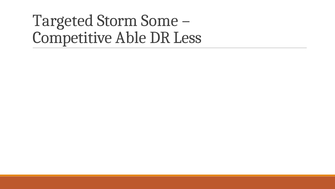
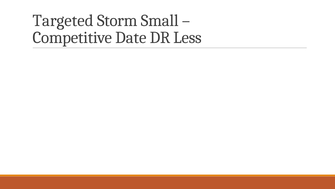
Some: Some -> Small (160, 20)
Able: Able -> Date (131, 38)
